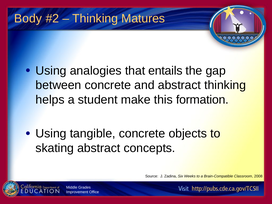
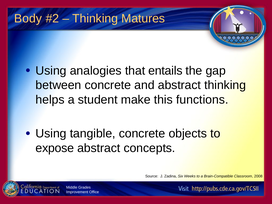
formation: formation -> functions (202, 100)
skating: skating -> expose (55, 148)
